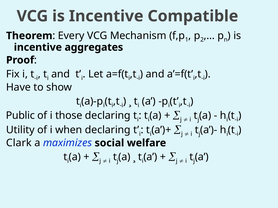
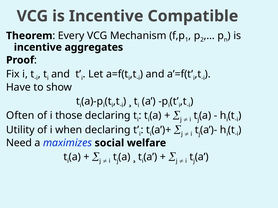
Public: Public -> Often (20, 116)
Clark: Clark -> Need (19, 143)
